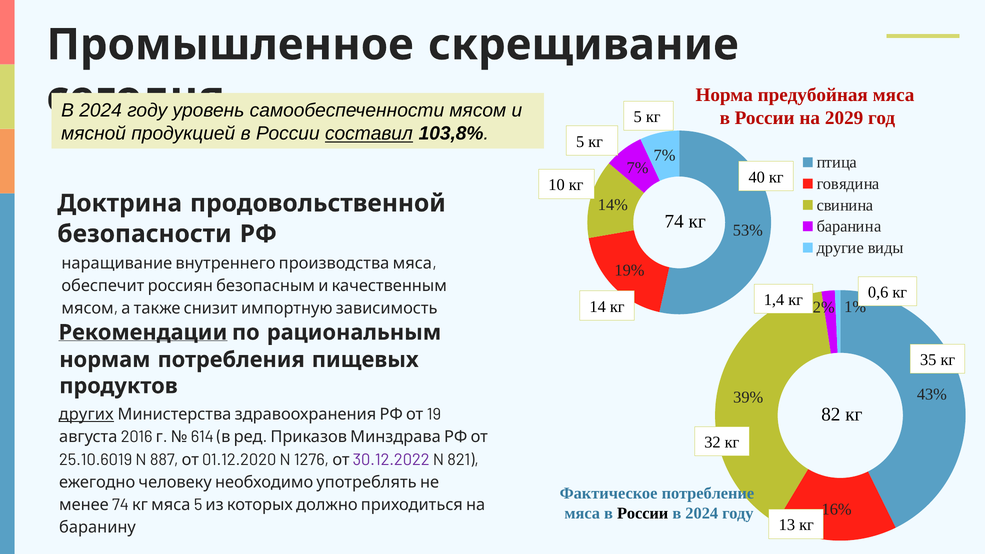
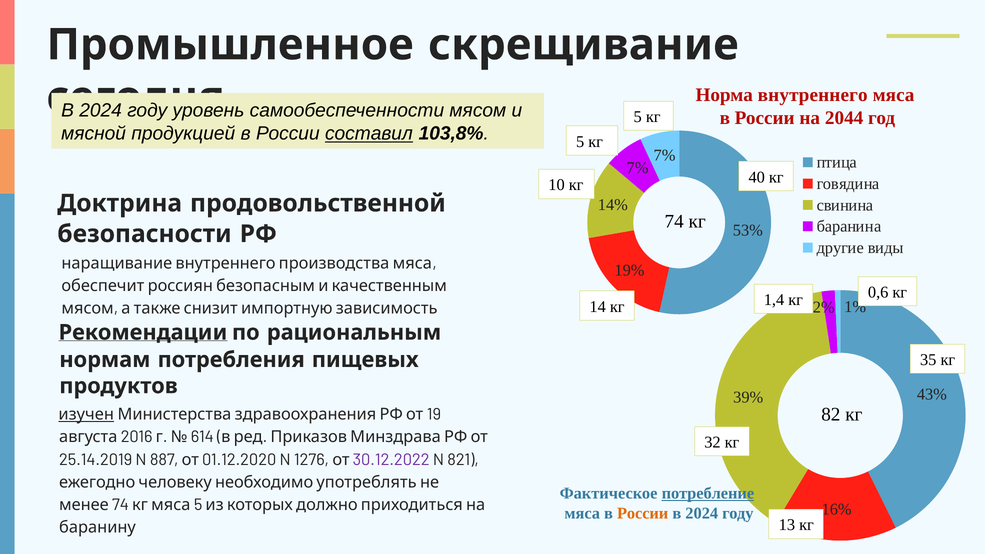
предубойная: предубойная -> внутреннего (813, 95)
2029: 2029 -> 2044 (844, 118)
других: других -> изучен (86, 414)
25.10.6019: 25.10.6019 -> 25.14.2019 (96, 460)
потребление underline: none -> present (708, 494)
России colour: black -> orange (643, 513)
